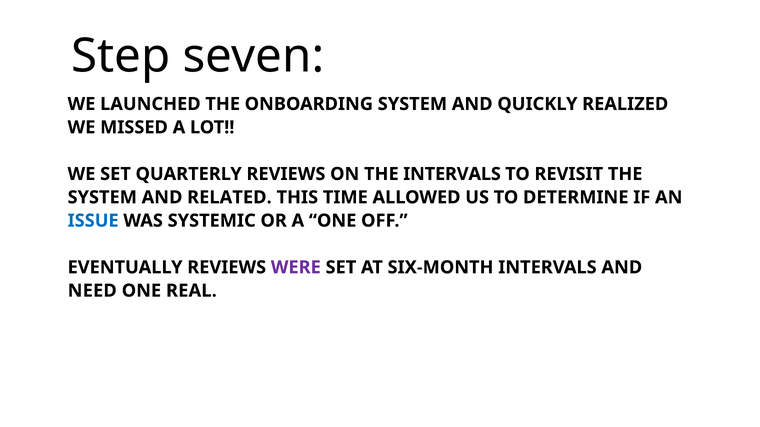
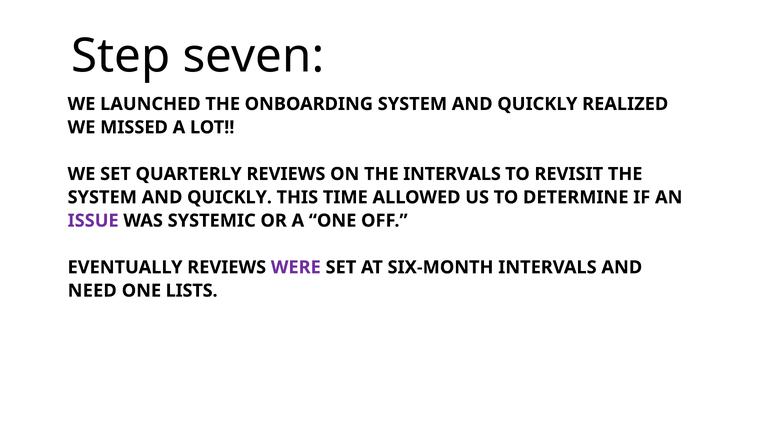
RELATED: RELATED -> QUICKLY (230, 198)
ISSUE colour: blue -> purple (93, 221)
REAL: REAL -> LISTS (192, 291)
